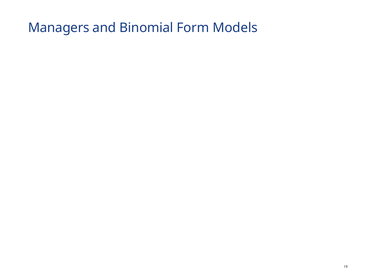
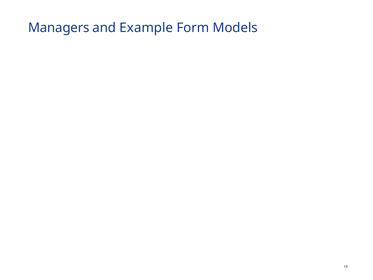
Binomial: Binomial -> Example (146, 28)
